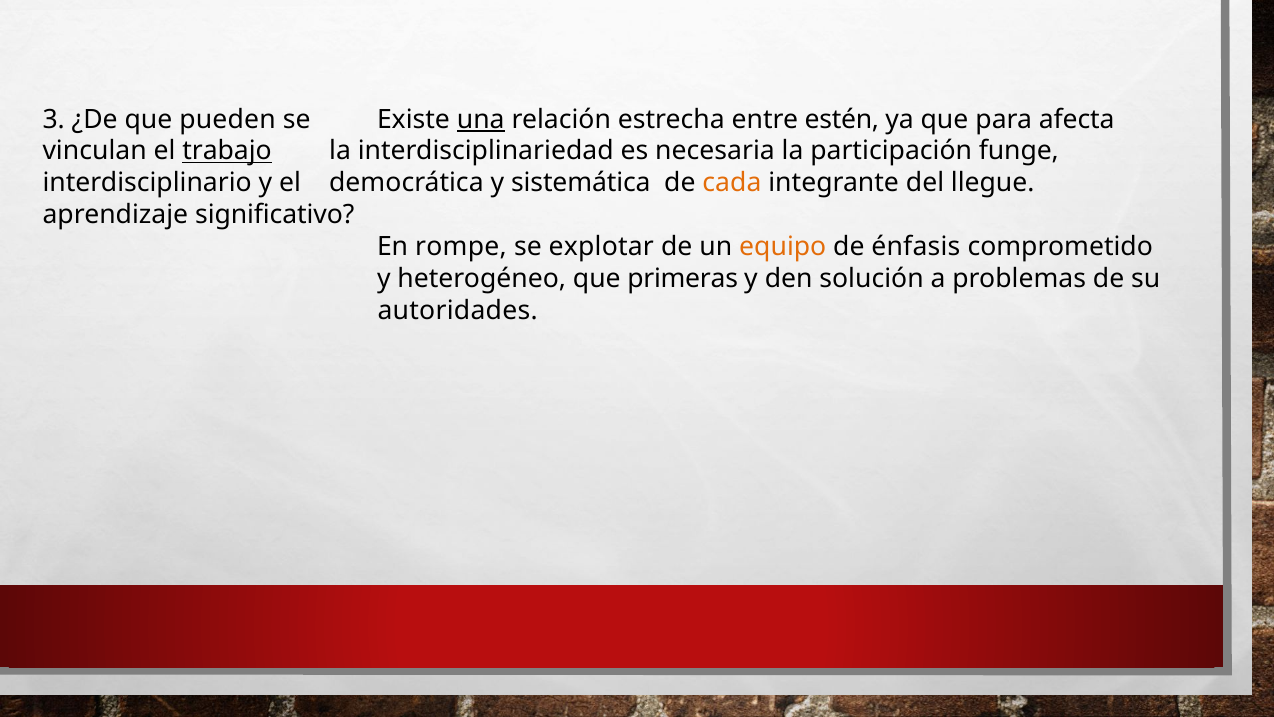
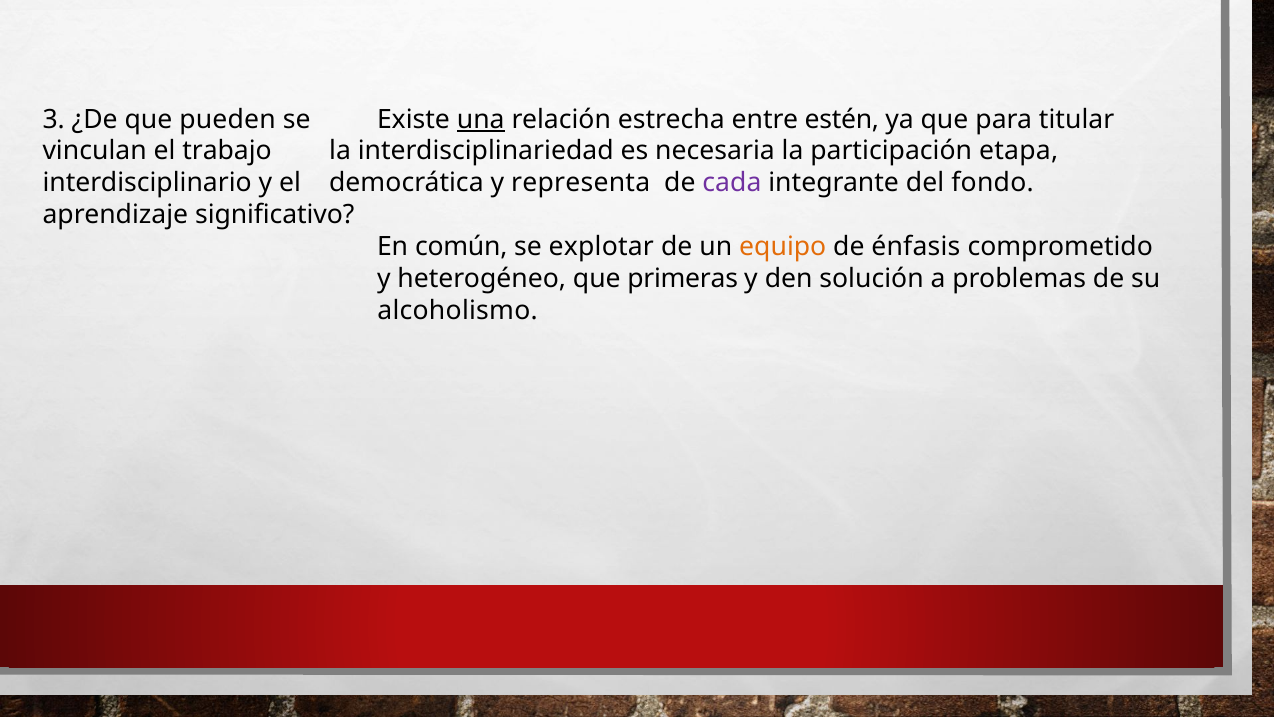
afecta: afecta -> titular (1077, 119)
trabajo underline: present -> none (227, 151)
funge: funge -> etapa (1019, 151)
sistemática: sistemática -> representa (581, 183)
cada colour: orange -> purple (732, 183)
llegue: llegue -> fondo (993, 183)
rompe: rompe -> común (461, 247)
autoridades: autoridades -> alcoholismo (458, 310)
